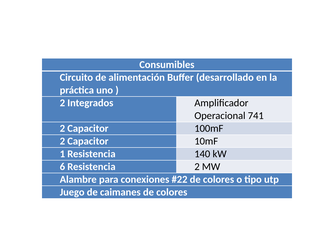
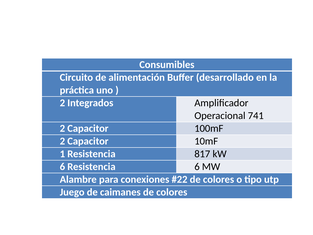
140: 140 -> 817 (202, 154)
Resistencia 2: 2 -> 6 (197, 167)
